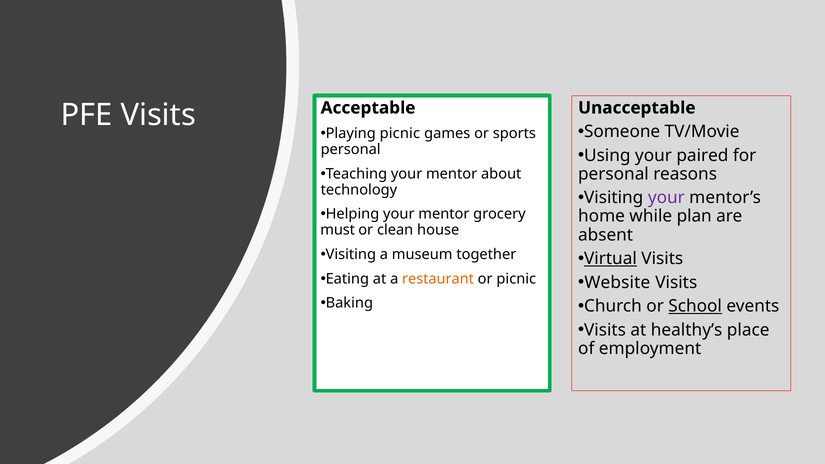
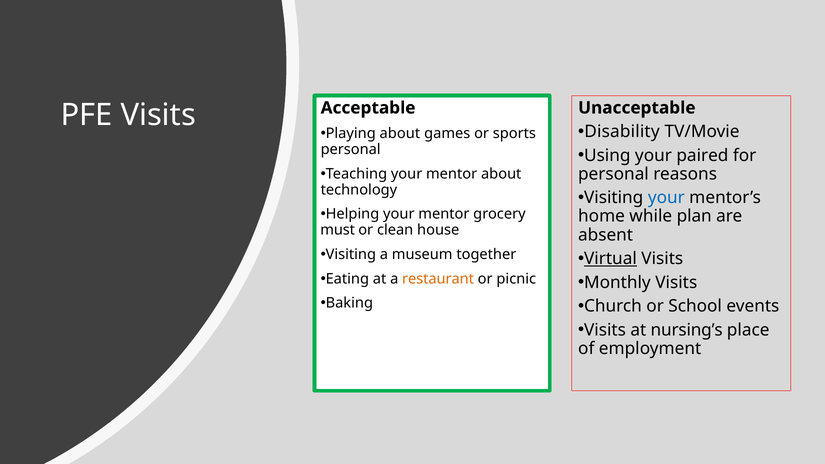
Someone: Someone -> Disability (622, 132)
Playing picnic: picnic -> about (400, 134)
your colour: purple -> blue (666, 198)
Website: Website -> Monthly (617, 282)
School underline: present -> none (695, 306)
healthy’s: healthy’s -> nursing’s (687, 330)
